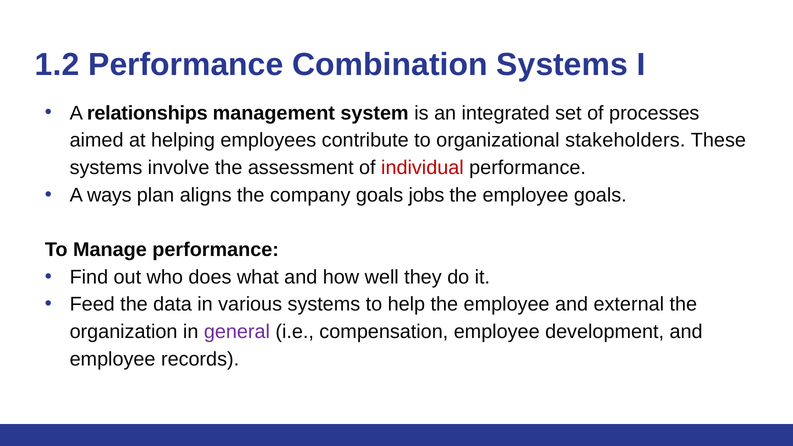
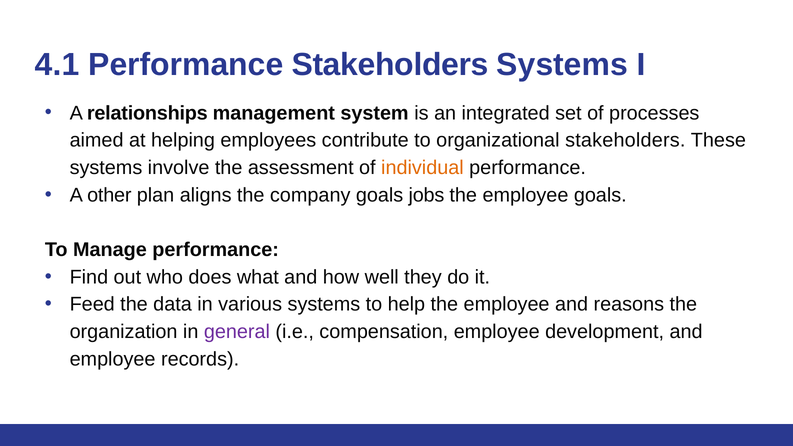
1.2: 1.2 -> 4.1 (57, 65)
Performance Combination: Combination -> Stakeholders (390, 65)
individual colour: red -> orange (422, 168)
ways: ways -> other (109, 195)
external: external -> reasons (629, 304)
